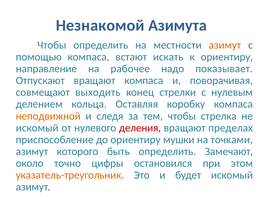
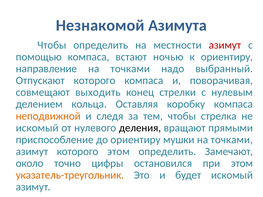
азимут colour: orange -> red (225, 45)
искать: искать -> ночью (168, 57)
направление на рабочее: рабочее -> точками (130, 69)
показывает: показывает -> выбранный (224, 69)
Отпускают вращают: вращают -> которого (95, 81)
деления colour: red -> black (140, 128)
пределах: пределах -> прямыми (231, 128)
которого быть: быть -> этом (118, 152)
